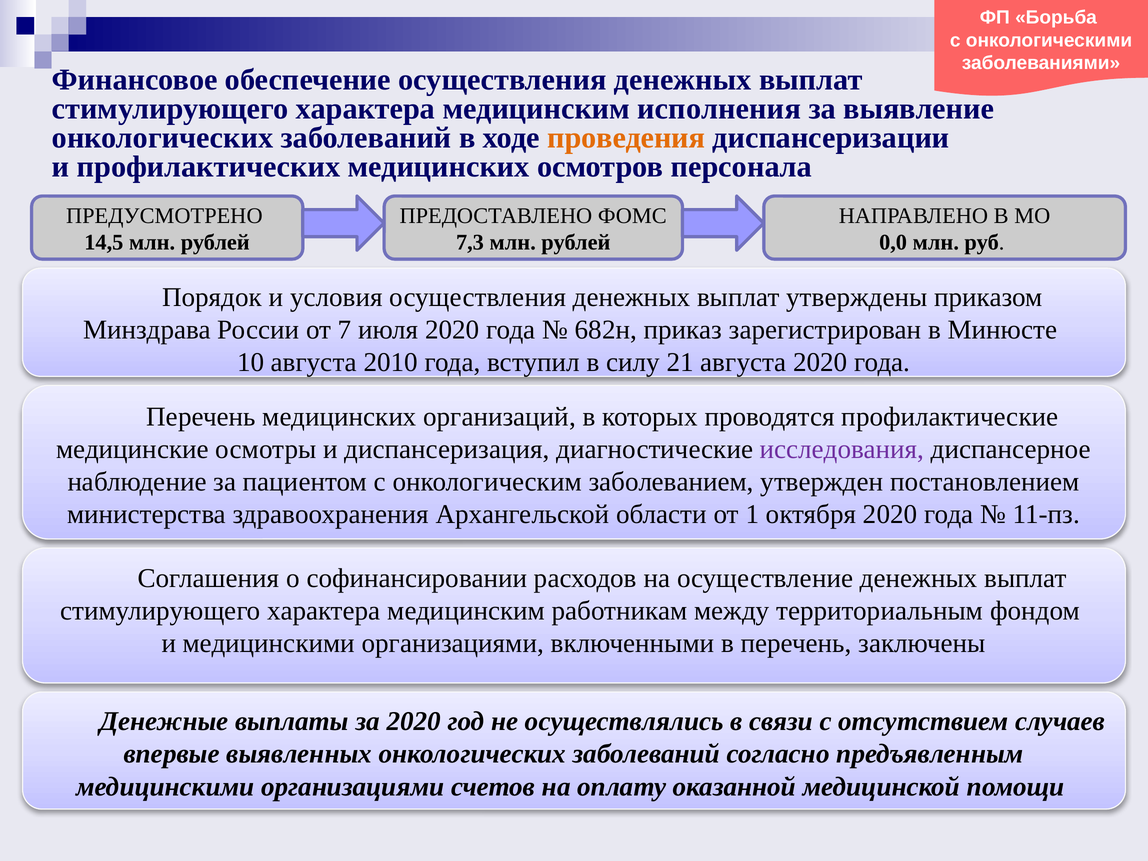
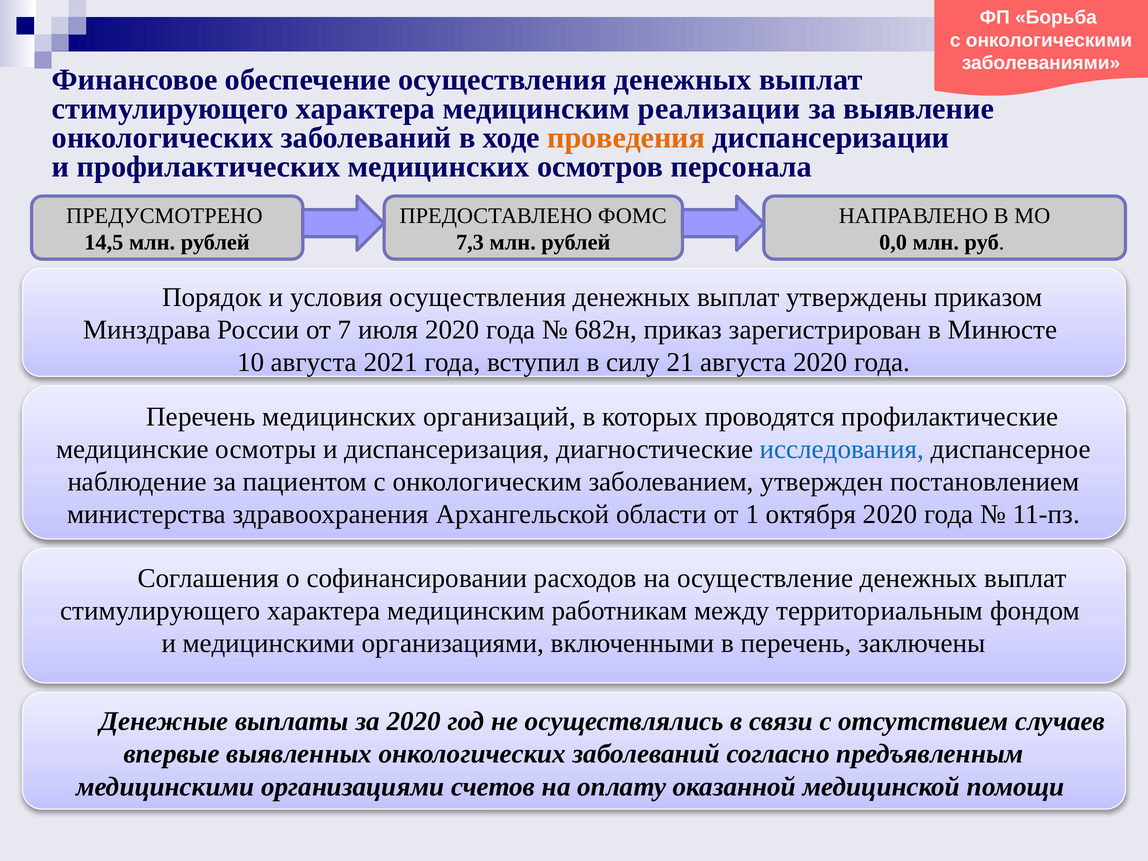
исполнения: исполнения -> реализации (719, 109)
2010: 2010 -> 2021 (391, 362)
исследования colour: purple -> blue (842, 449)
